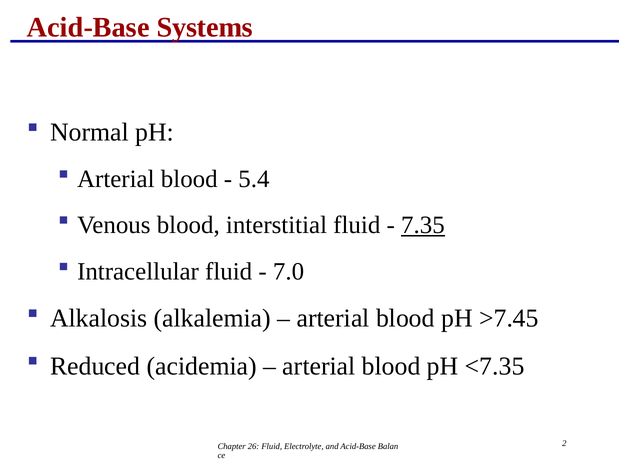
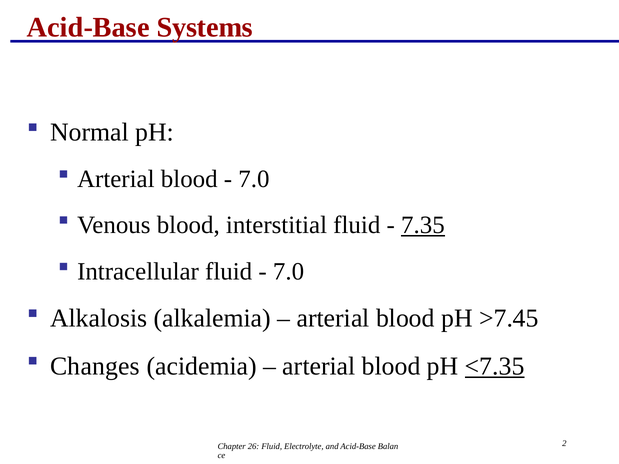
5.4: 5.4 -> 7.0 (254, 179)
Reduced: Reduced -> Changes (95, 366)
<7.35 underline: none -> present (495, 366)
